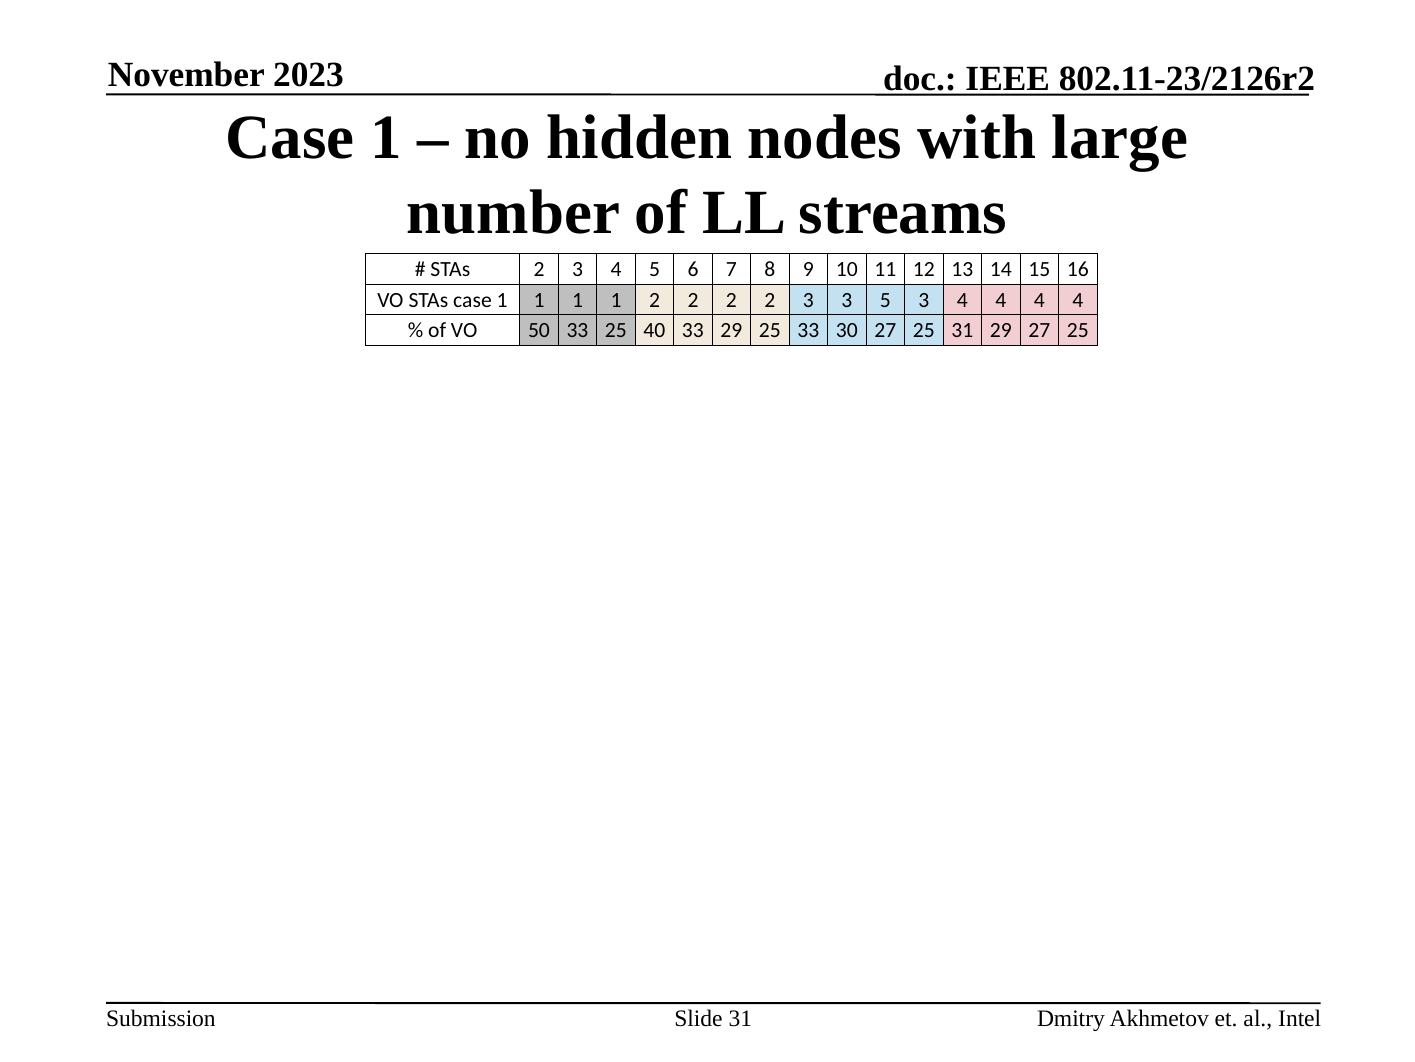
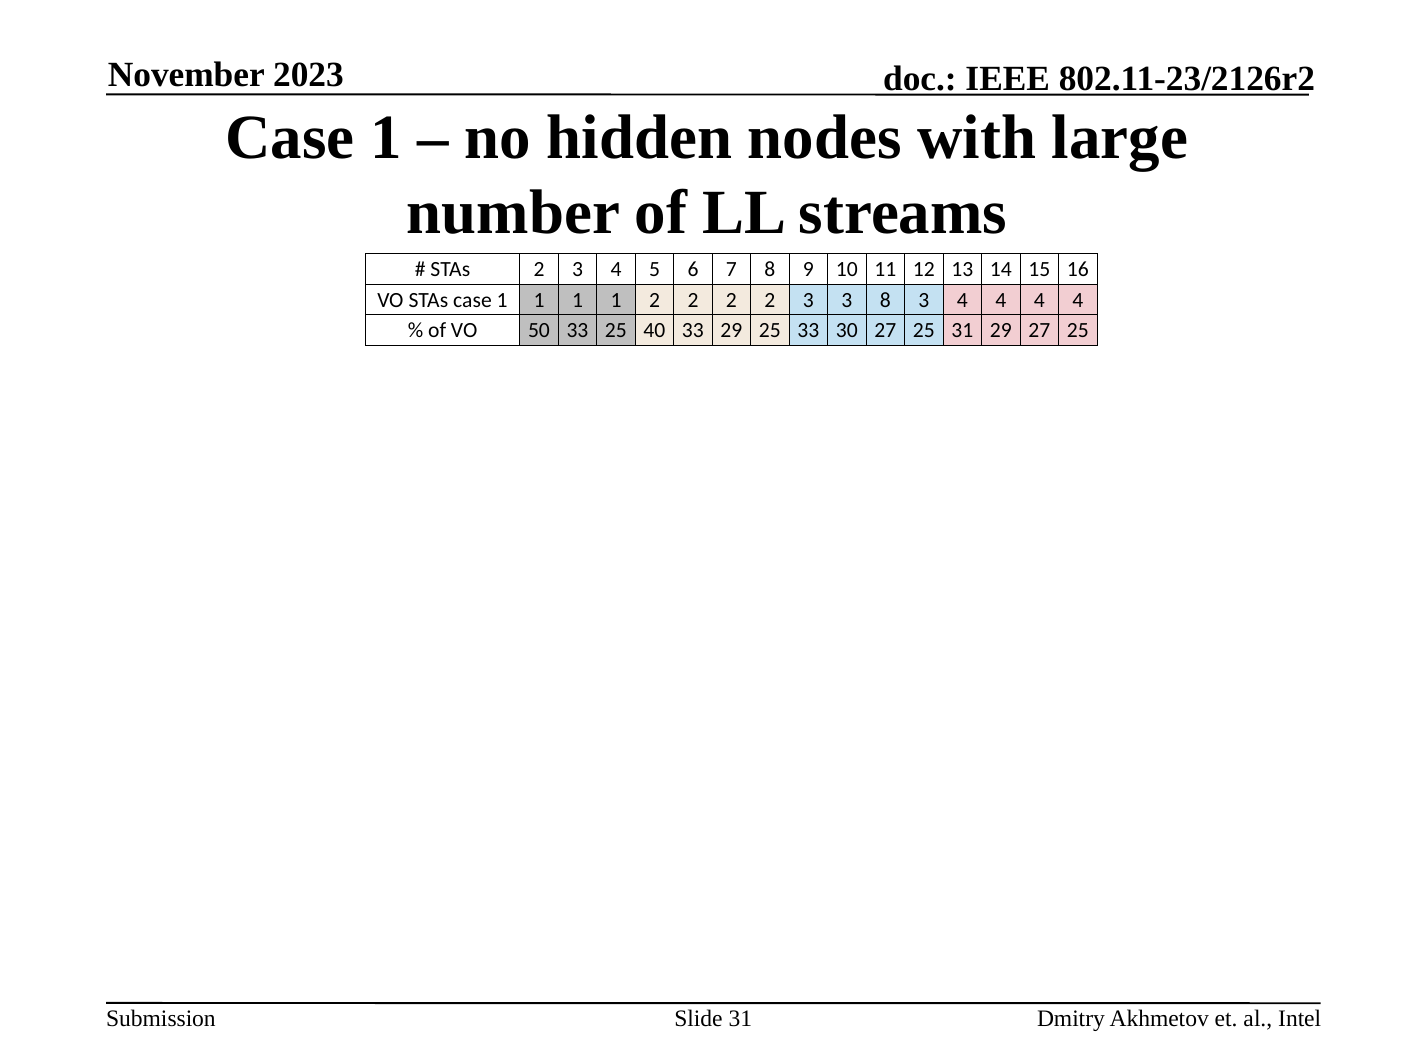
3 5: 5 -> 8 (885, 300)
